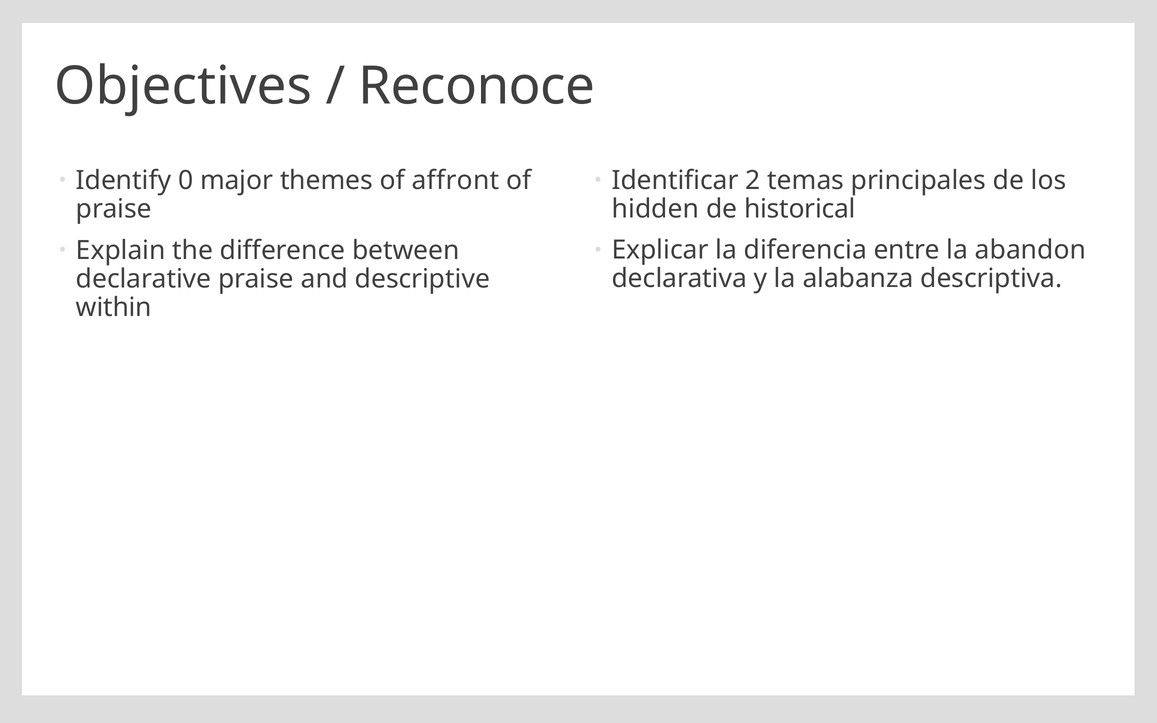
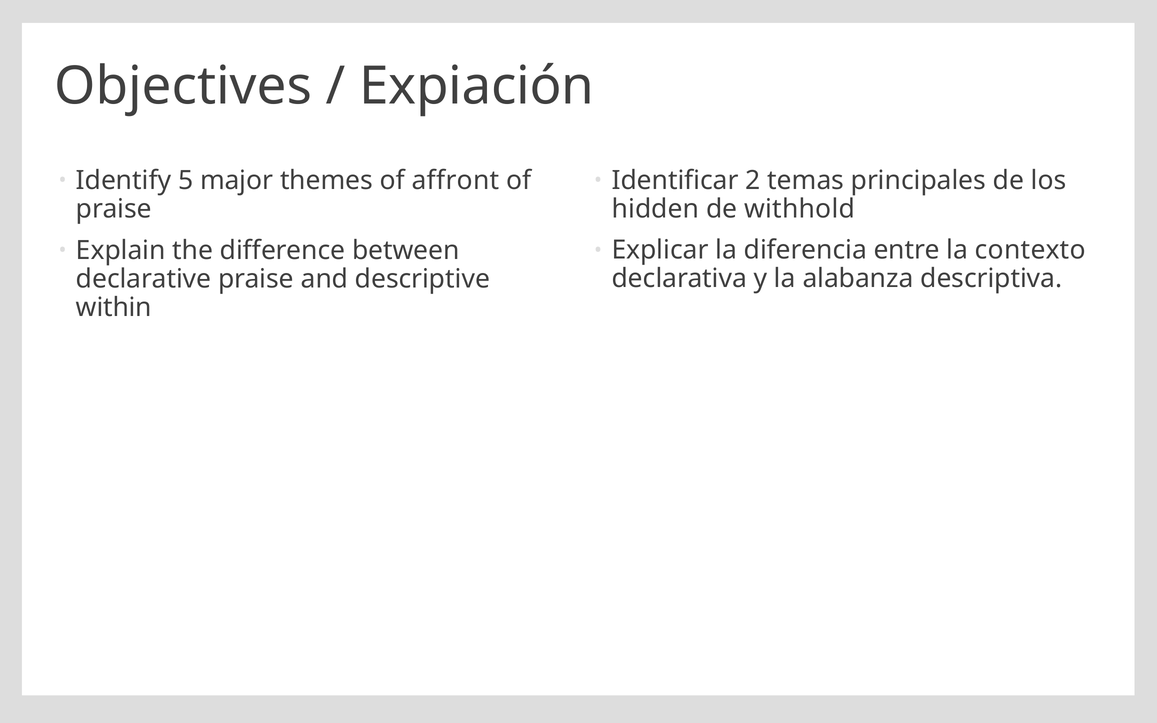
Reconoce: Reconoce -> Expiación (477, 86)
0: 0 -> 5 (186, 180)
historical: historical -> withhold (800, 209)
abandon: abandon -> contexto (1030, 250)
